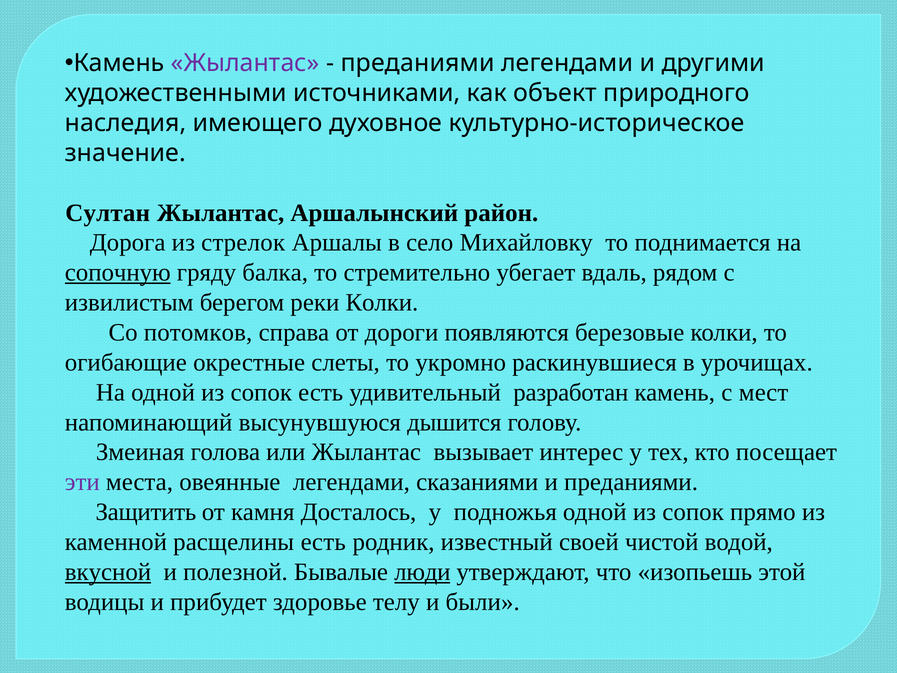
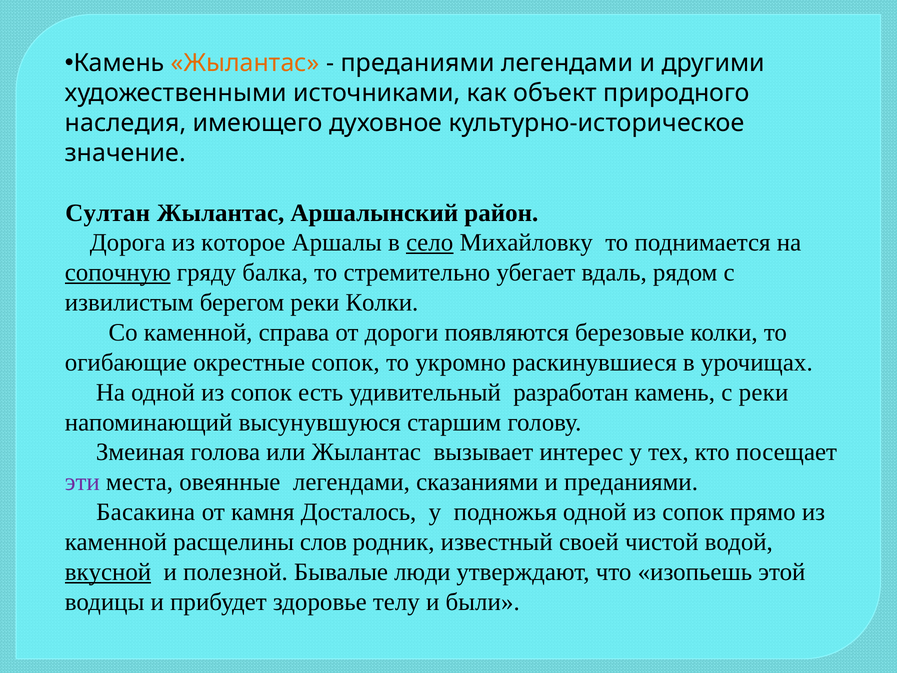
Жылантас colour: purple -> orange (245, 63)
стрелок: стрелок -> которое (243, 243)
село underline: none -> present (430, 243)
Со потомков: потомков -> каменной (198, 332)
окрестные слеты: слеты -> сопок (346, 362)
с мест: мест -> реки (764, 392)
дышится: дышится -> старшим (454, 422)
Защитить: Защитить -> Басакина (146, 512)
расщелины есть: есть -> слов (323, 542)
люди underline: present -> none (422, 572)
